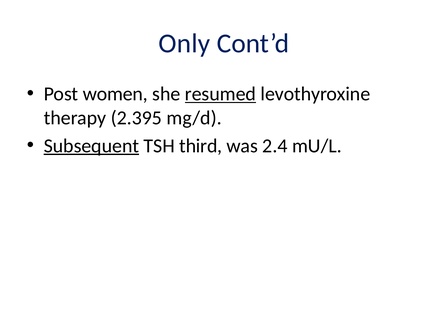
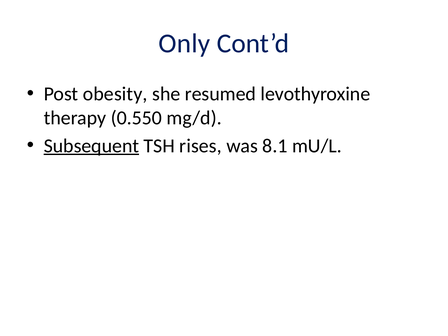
women: women -> obesity (115, 94)
resumed underline: present -> none (220, 94)
2.395: 2.395 -> 0.550 (136, 118)
third: third -> rises (201, 146)
2.4: 2.4 -> 8.1 (275, 146)
